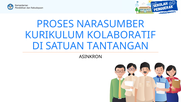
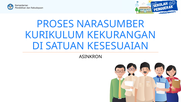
KOLABORATIF: KOLABORATIF -> KEKURANGAN (121, 35)
TANTANGAN: TANTANGAN -> KESESUAIAN (118, 46)
